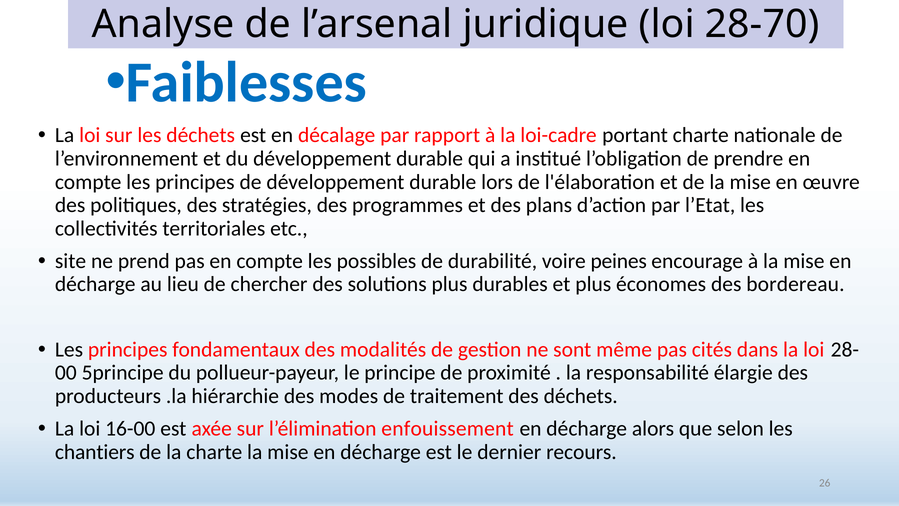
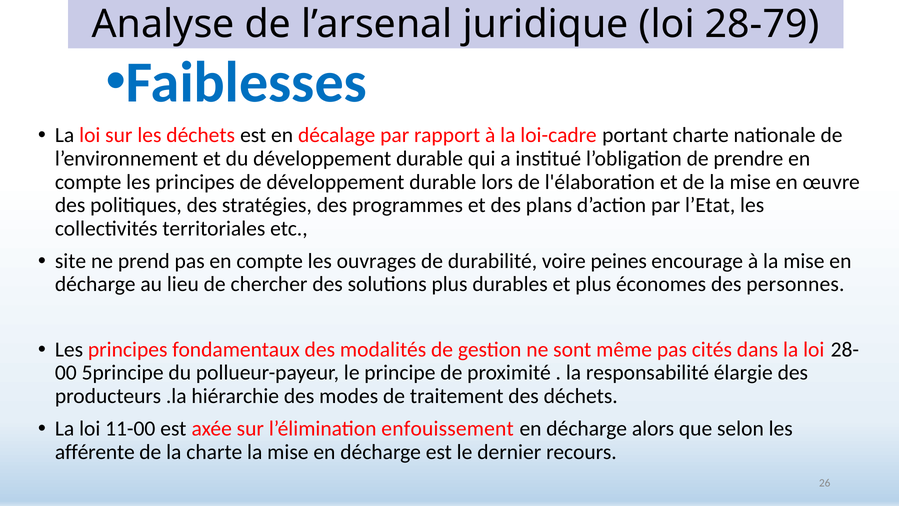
28-70: 28-70 -> 28-79 (762, 24)
possibles: possibles -> ouvrages (376, 261)
bordereau: bordereau -> personnes (795, 284)
16-00: 16-00 -> 11-00 (130, 429)
chantiers: chantiers -> afférente (95, 452)
